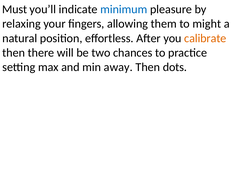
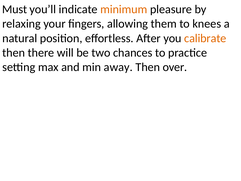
minimum colour: blue -> orange (124, 9)
might: might -> knees (207, 24)
dots: dots -> over (175, 67)
